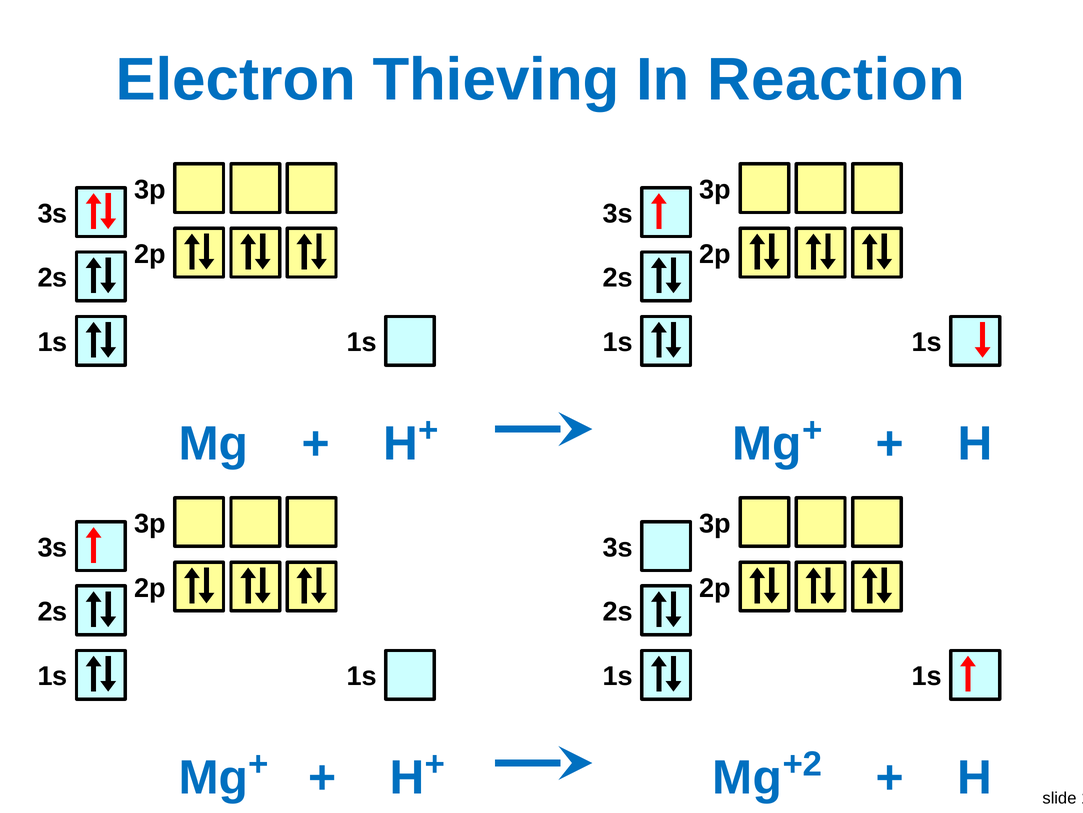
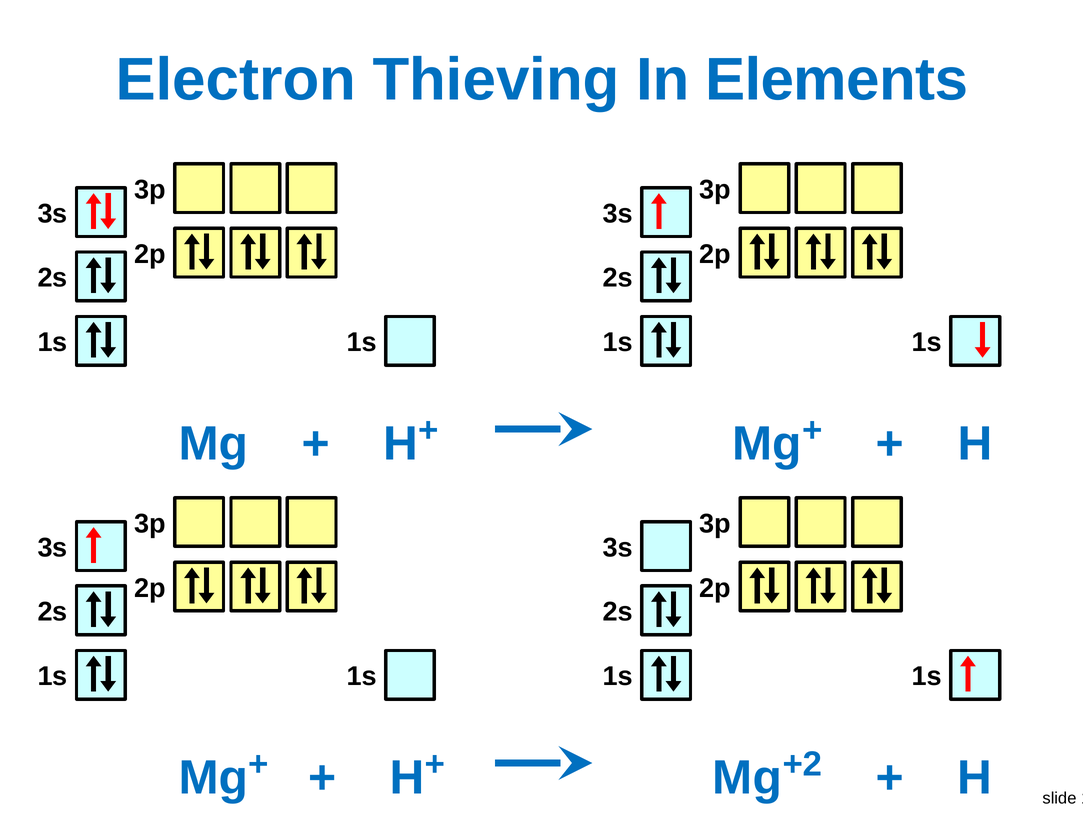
Reaction: Reaction -> Elements (837, 80)
